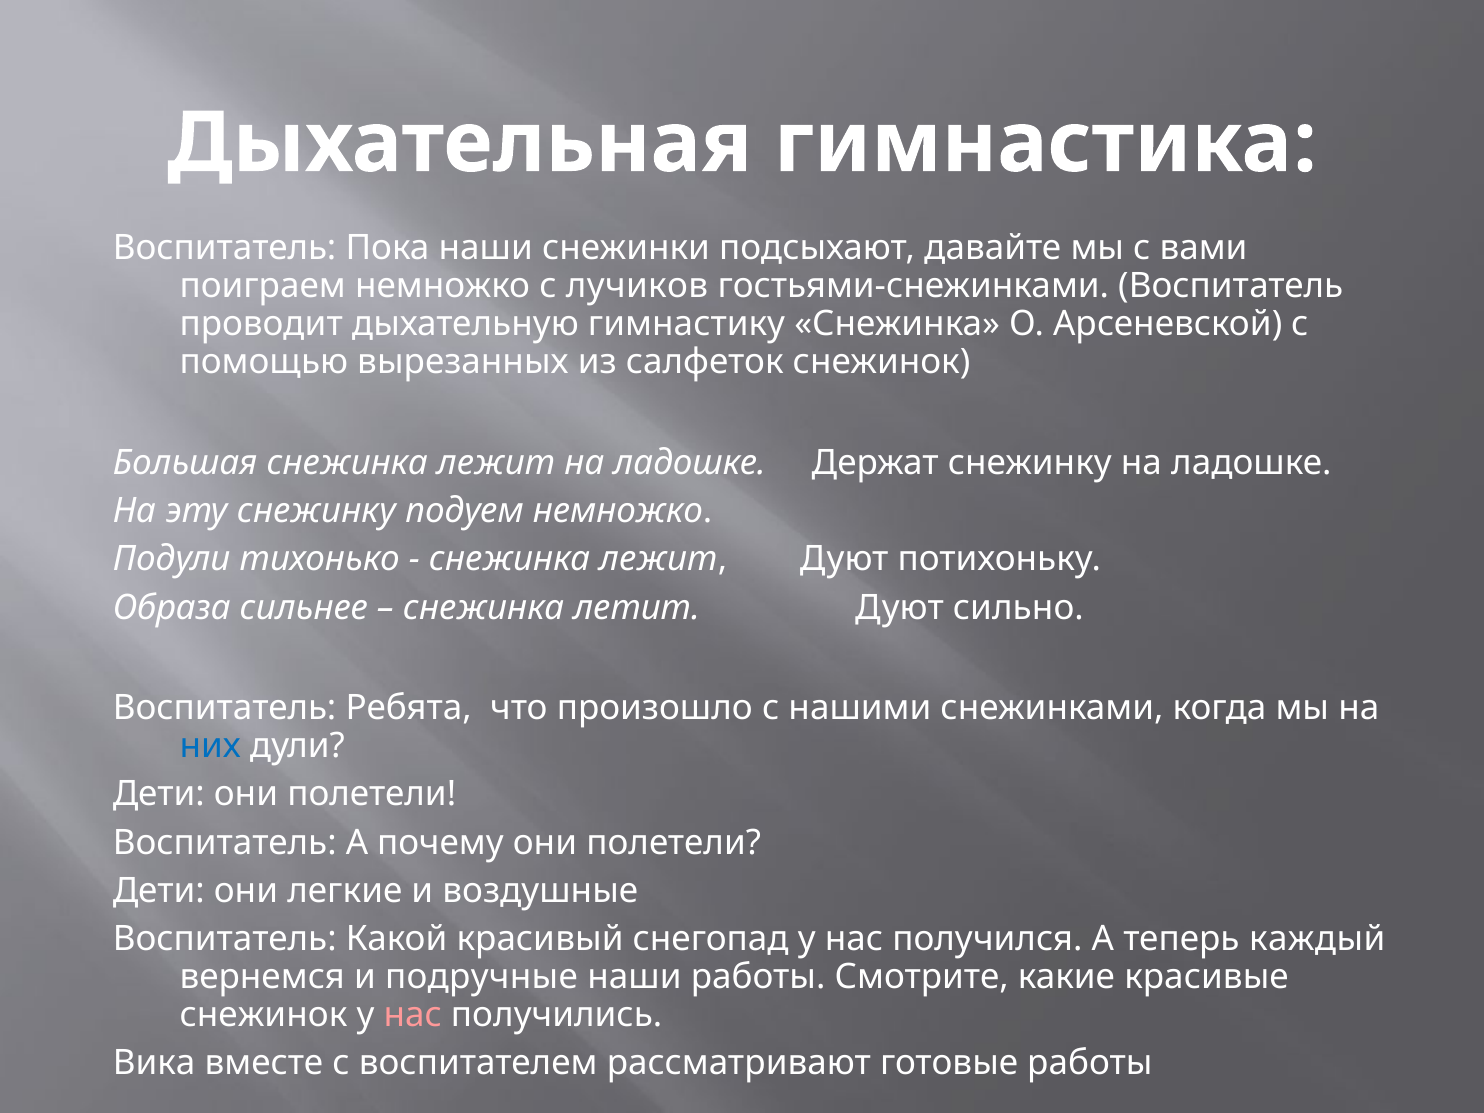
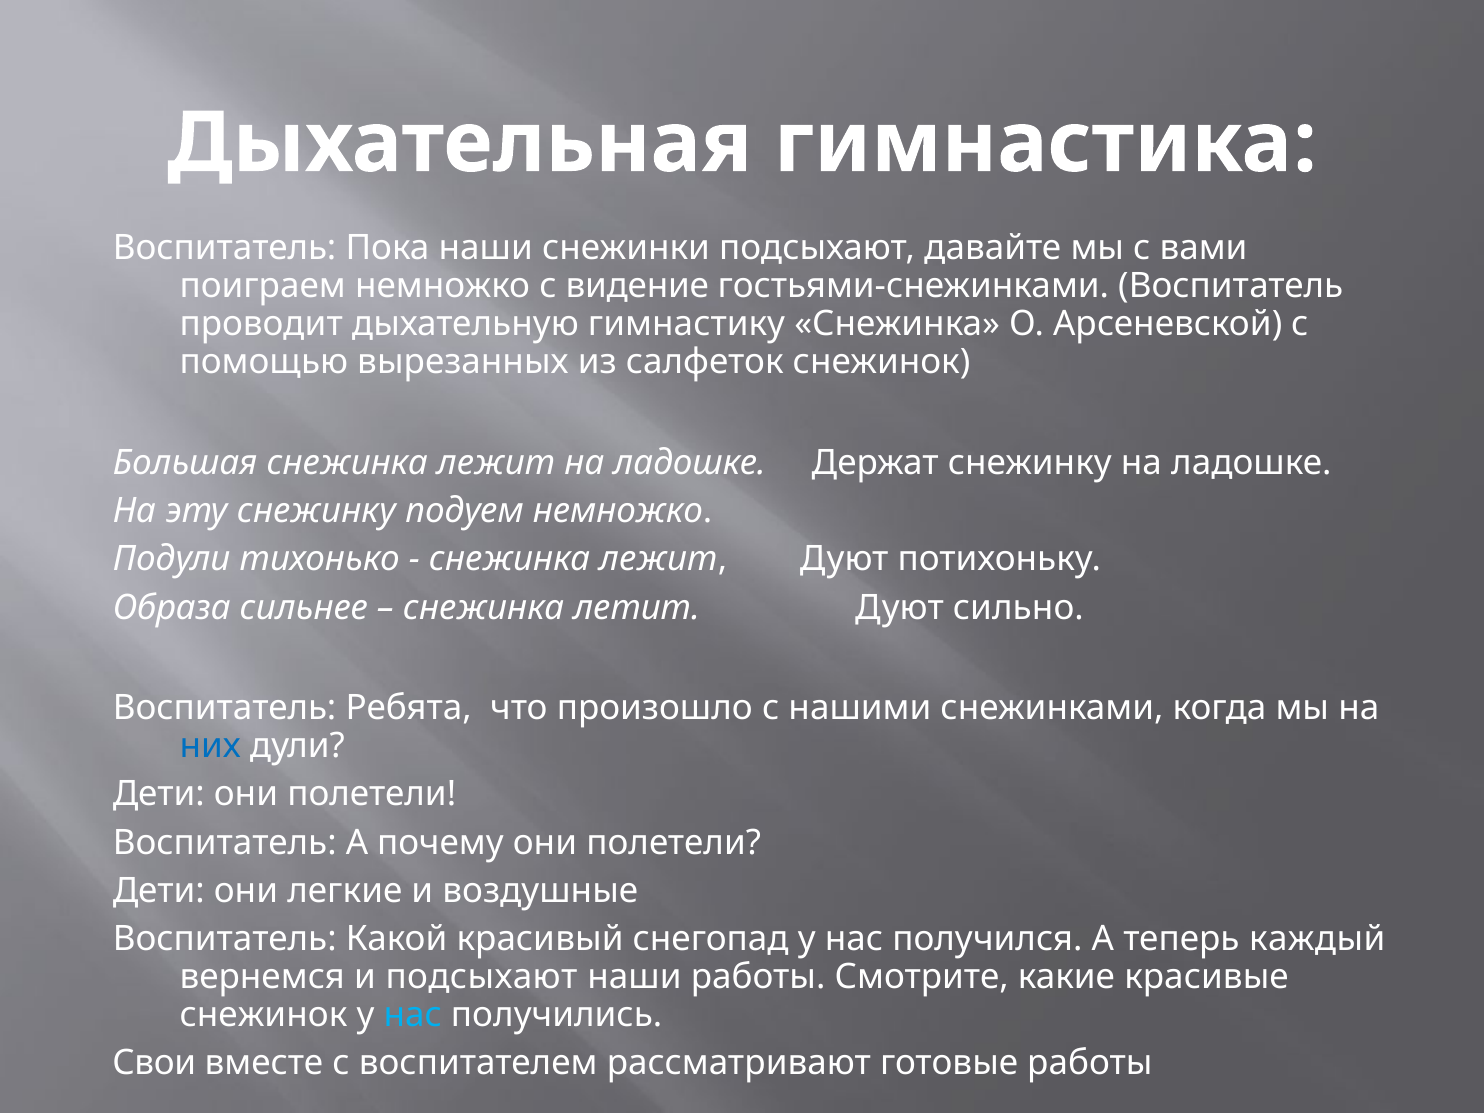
лучиков: лучиков -> видение (637, 286)
и подручные: подручные -> подсыхают (481, 977)
нас colour: pink -> light blue (413, 1015)
Вика: Вика -> Свои (154, 1063)
